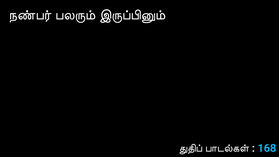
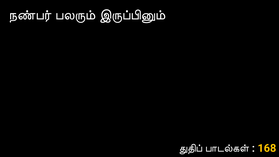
168 colour: light blue -> yellow (267, 148)
